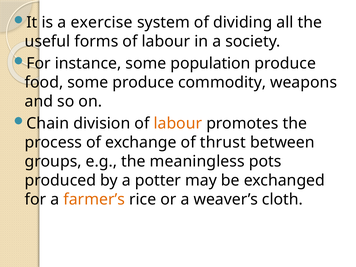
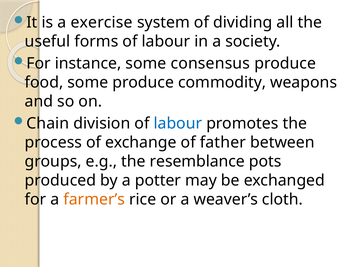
population: population -> consensus (210, 63)
labour colour: orange -> blue (178, 123)
thrust: thrust -> father (223, 142)
meaningless: meaningless -> resemblance (197, 161)
